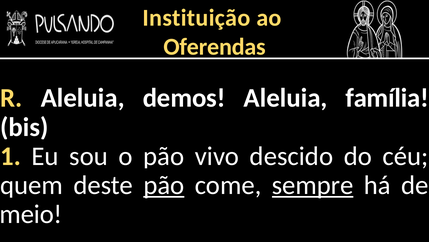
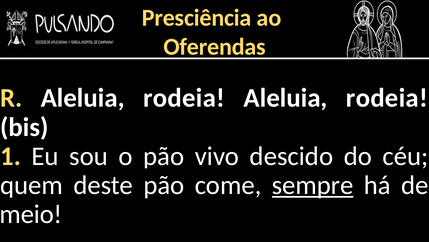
Instituição: Instituição -> Presciência (197, 18)
demos: demos -> rodeia (184, 98)
família: família -> rodeia (387, 98)
pão underline: present -> none (164, 185)
